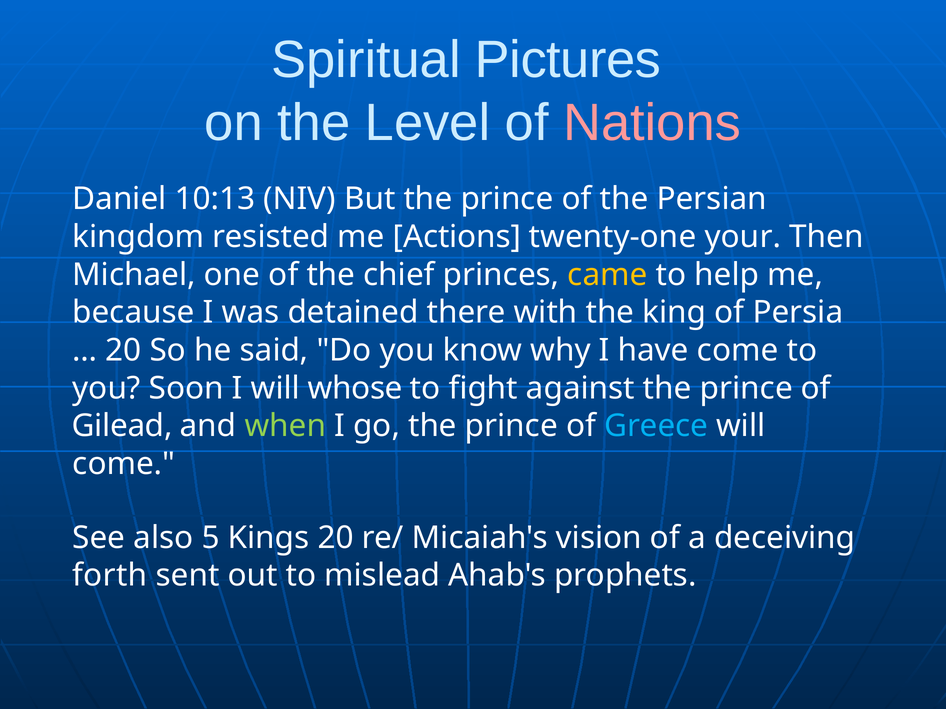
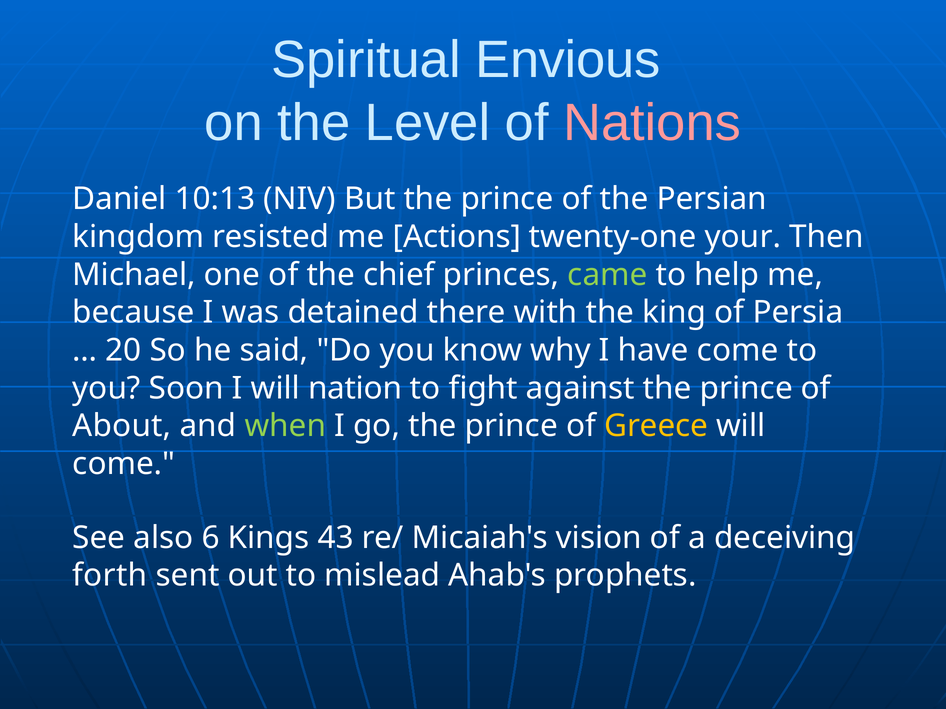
Pictures: Pictures -> Envious (568, 60)
came colour: yellow -> light green (608, 275)
whose: whose -> nation (355, 388)
Gilead: Gilead -> About (122, 426)
Greece colour: light blue -> yellow (656, 426)
5: 5 -> 6 (211, 538)
Kings 20: 20 -> 43 (336, 538)
